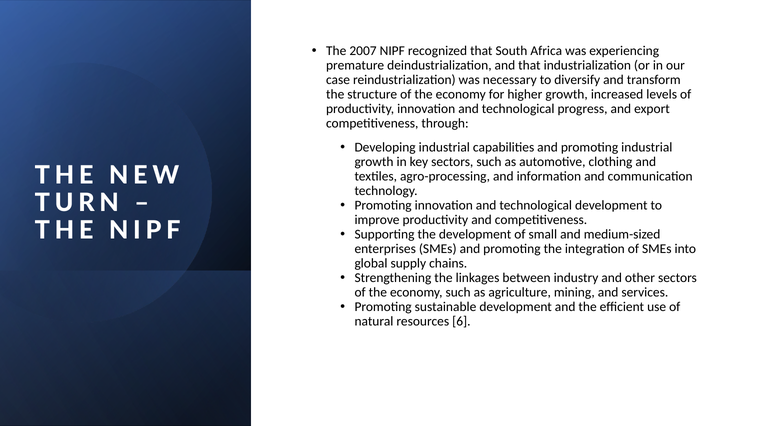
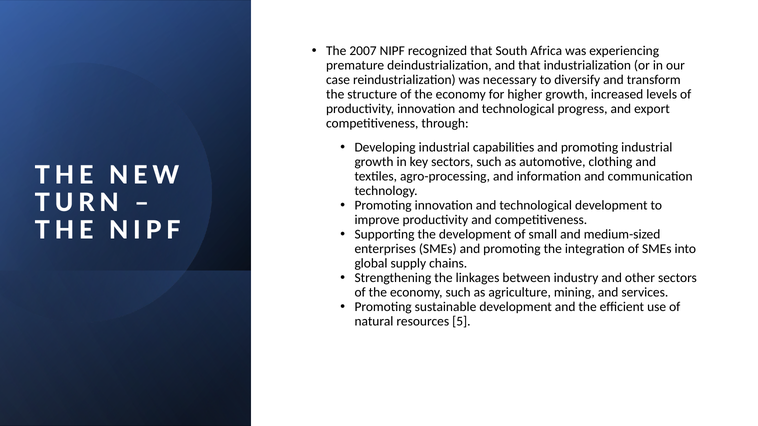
6: 6 -> 5 (461, 322)
